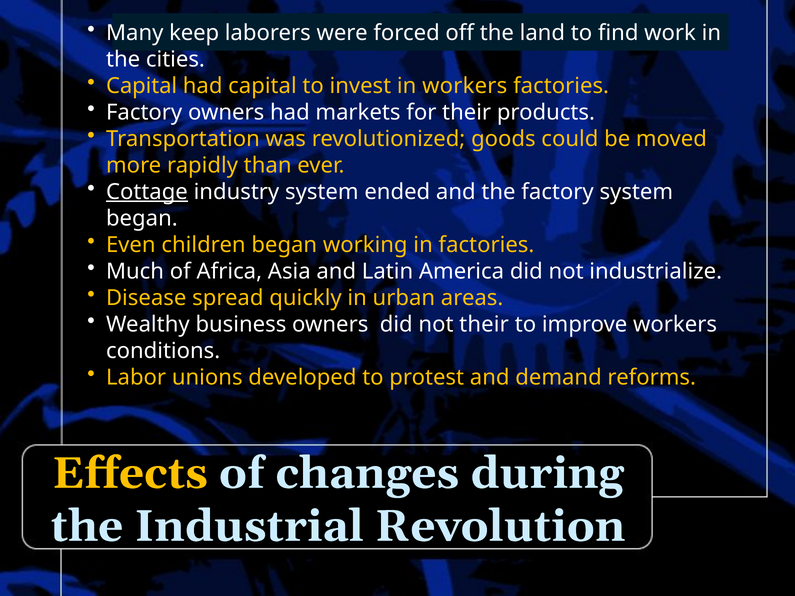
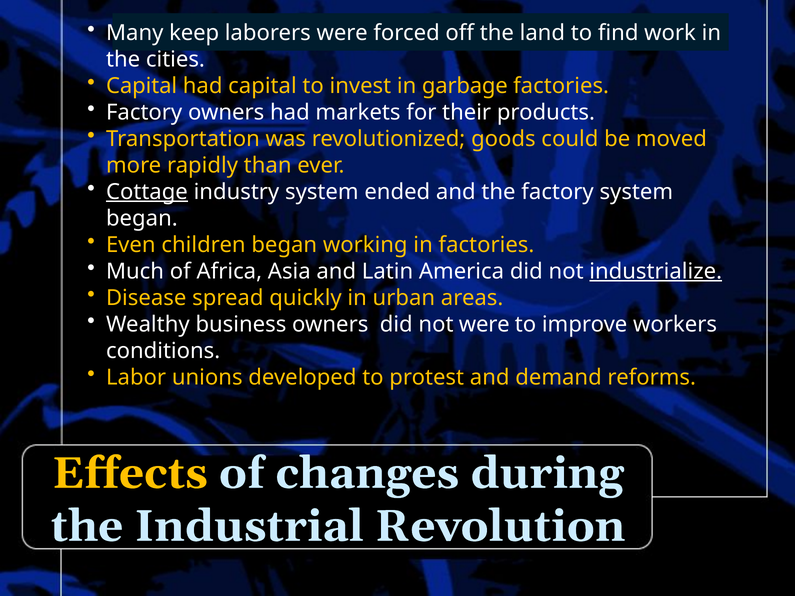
in workers: workers -> garbage (465, 86)
industrialize underline: none -> present (656, 271)
not their: their -> were (484, 324)
